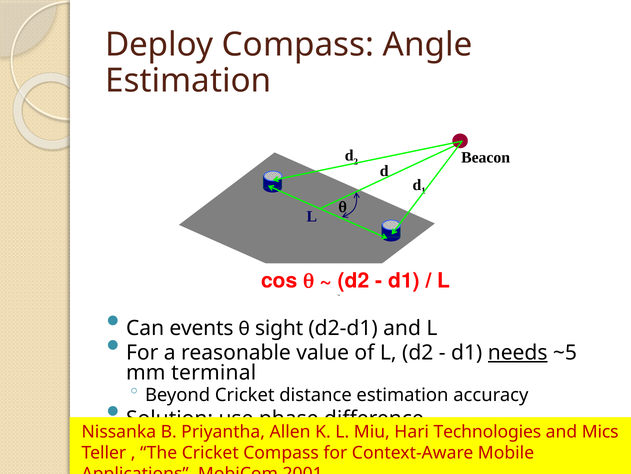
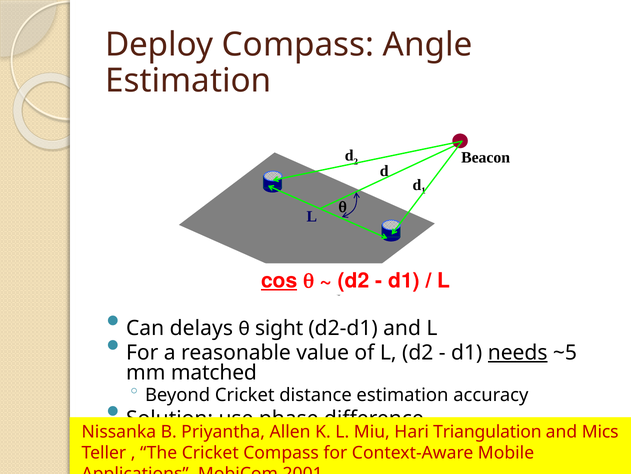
cos underline: none -> present (279, 280)
events: events -> delays (201, 328)
terminal: terminal -> matched (214, 372)
Technologies: Technologies -> Triangulation (487, 431)
